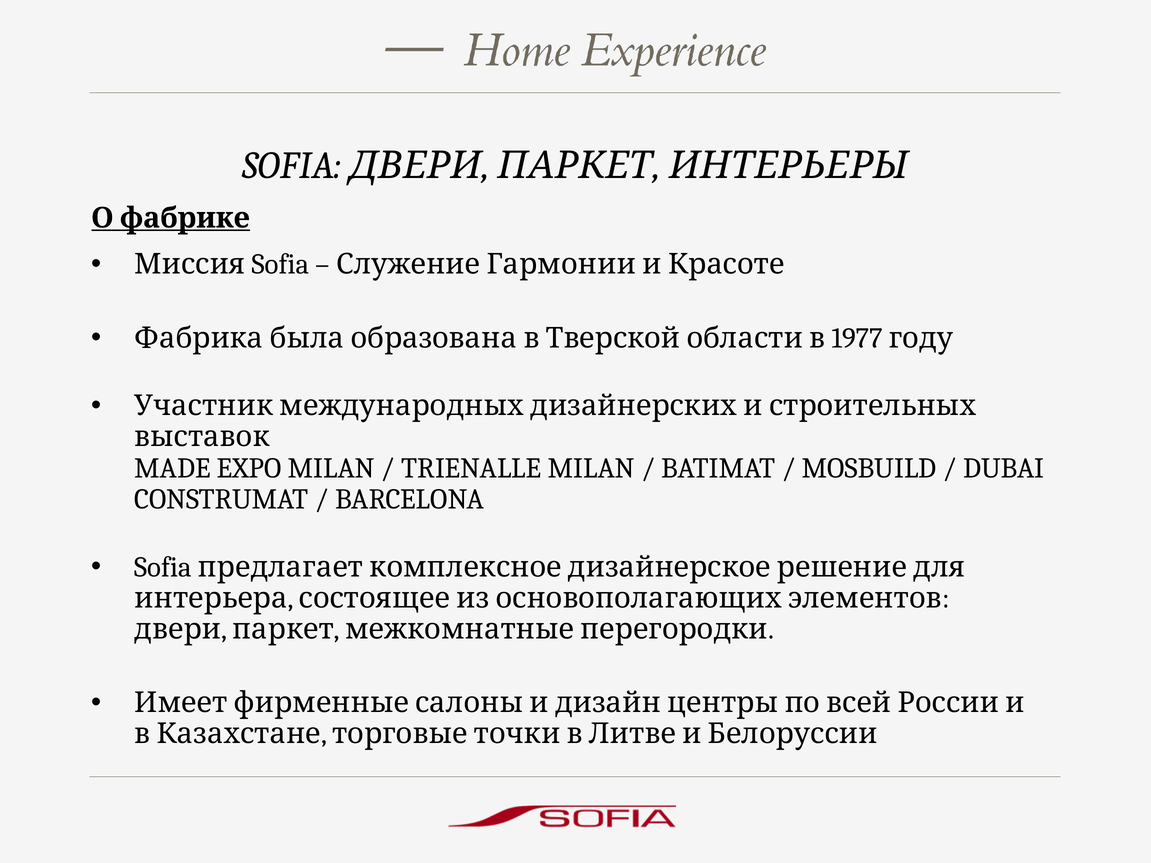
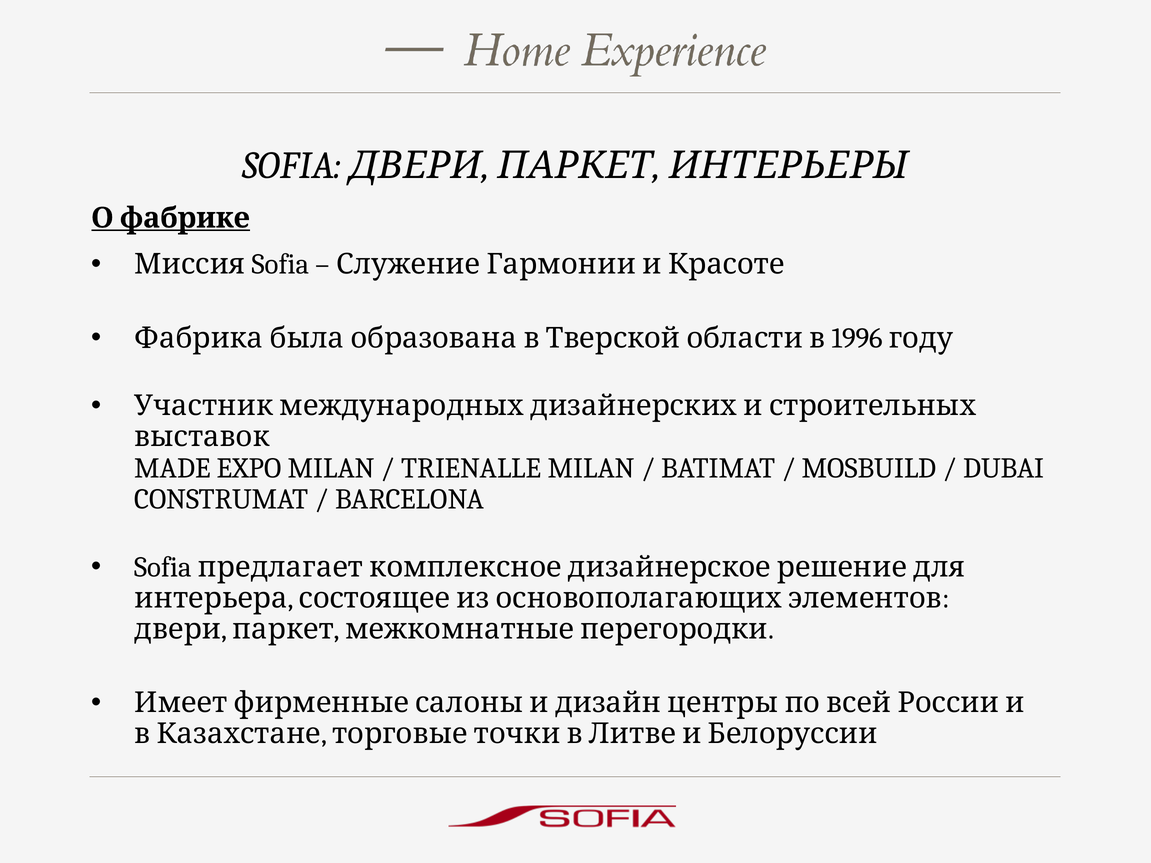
1977: 1977 -> 1996 (857, 338)
